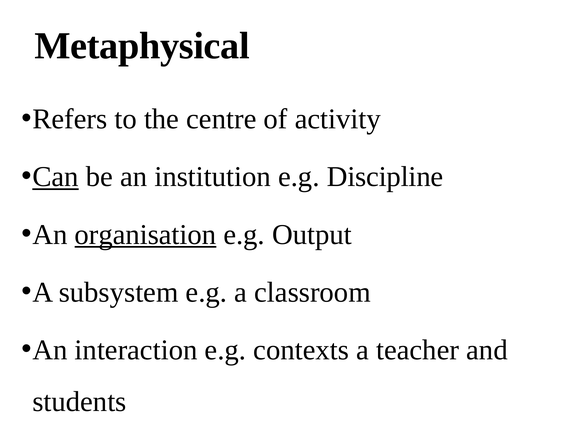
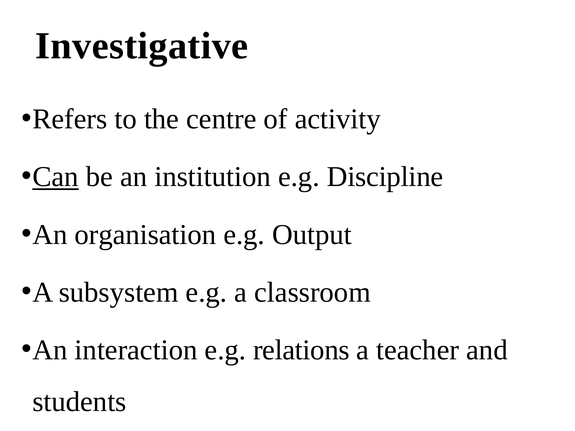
Metaphysical: Metaphysical -> Investigative (142, 46)
organisation underline: present -> none (145, 235)
contexts: contexts -> relations (301, 350)
